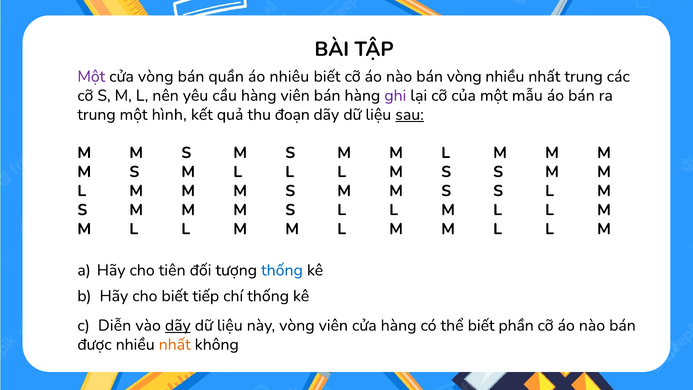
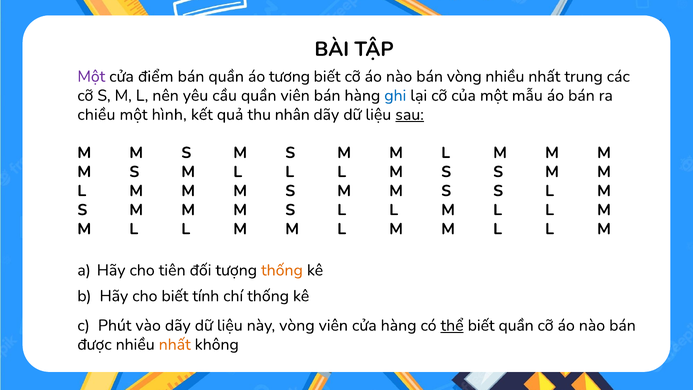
cửa vòng: vòng -> điểm (156, 76)
nhiêu: nhiêu -> tương (289, 76)
cầu hàng: hàng -> quần (259, 95)
ghi colour: purple -> blue (395, 95)
trung: trung -> chiều (96, 115)
đoạn: đoạn -> nhân (292, 115)
thống colour: blue -> orange (282, 270)
tiếp: tiếp -> tính (206, 296)
Diễn: Diễn -> Phút (115, 325)
dãy underline: present -> none (178, 325)
thể underline: none -> present (452, 325)
biết phần: phần -> quần (516, 325)
